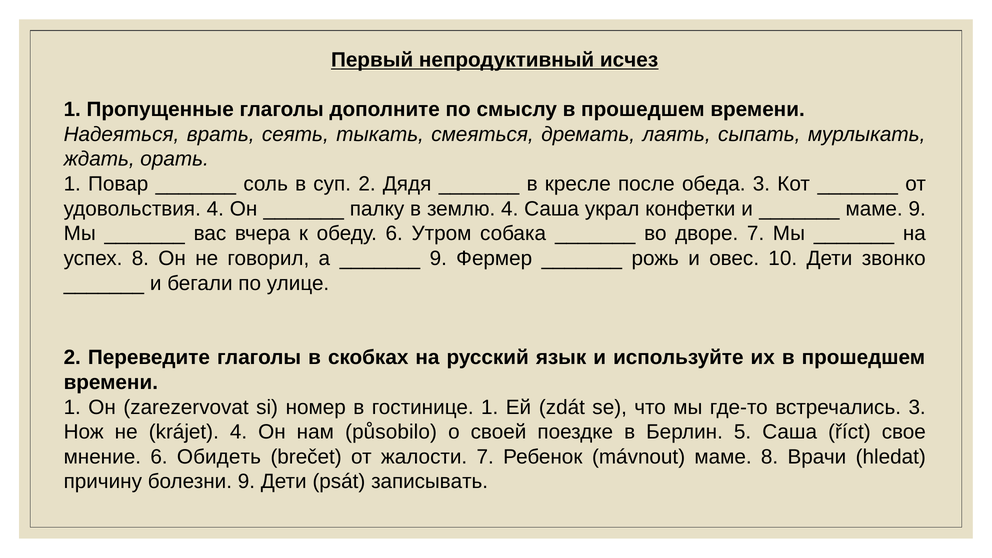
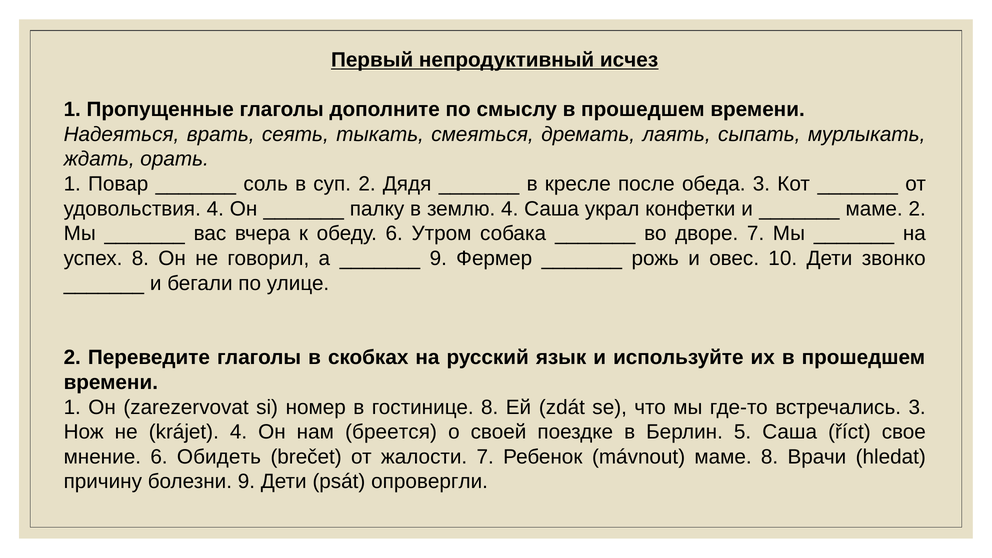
маме 9: 9 -> 2 (917, 209)
гостинице 1: 1 -> 8 (490, 407)
působilo: působilo -> бреется (391, 432)
записывать: записывать -> опровергли (430, 482)
